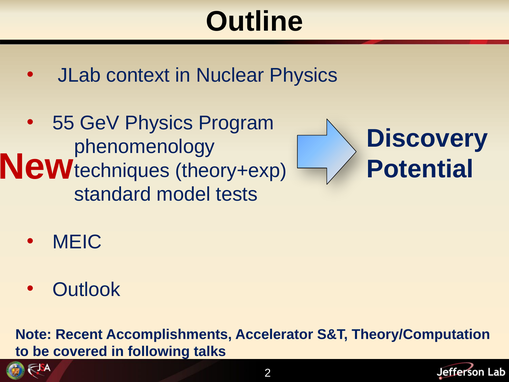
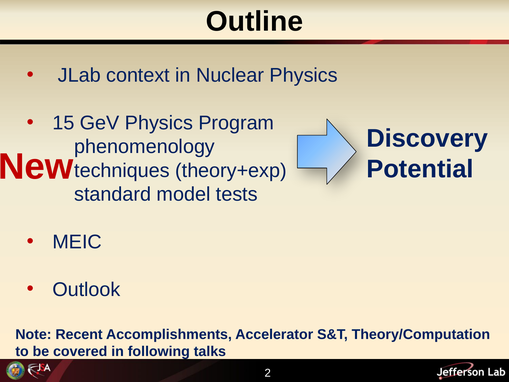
55: 55 -> 15 (63, 123)
